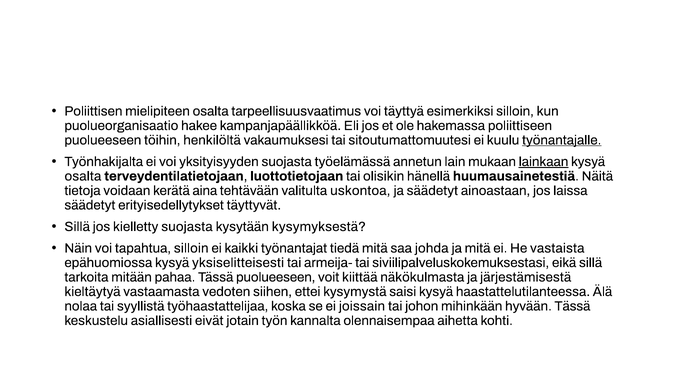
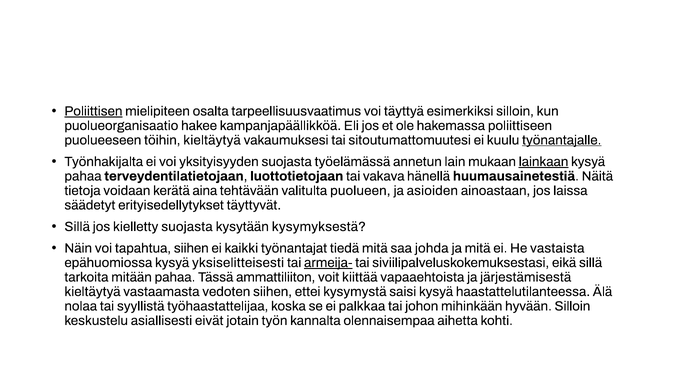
Poliittisen underline: none -> present (93, 111)
töihin henkilöltä: henkilöltä -> kieltäytyä (212, 140)
osalta: osalta -> pahaa (83, 176)
olisikin: olisikin -> vakava (384, 176)
uskontoa: uskontoa -> puolueen (360, 191)
ja säädetyt: säädetyt -> asioiden (432, 191)
tapahtua silloin: silloin -> siihen (191, 248)
armeija- underline: none -> present (328, 263)
Tässä puolueeseen: puolueeseen -> ammattiliiton (276, 277)
näkökulmasta: näkökulmasta -> vapaaehtoista (422, 277)
joissain: joissain -> palkkaa (362, 306)
hyvään Tässä: Tässä -> Silloin (572, 306)
